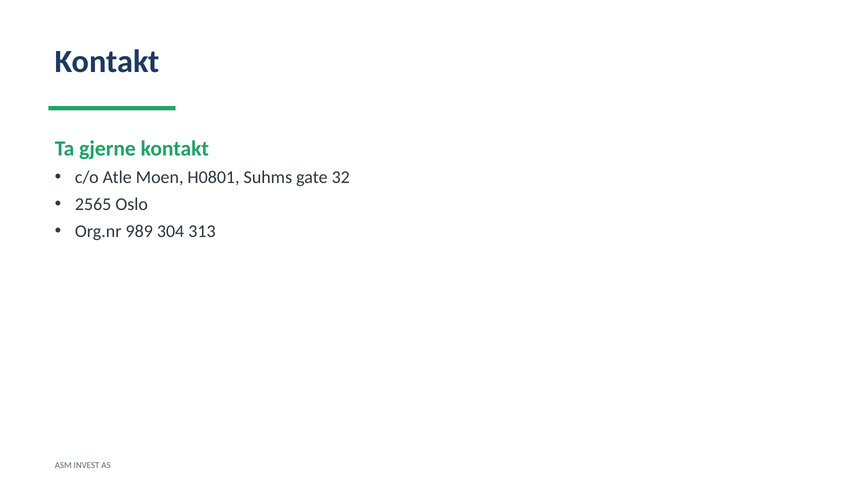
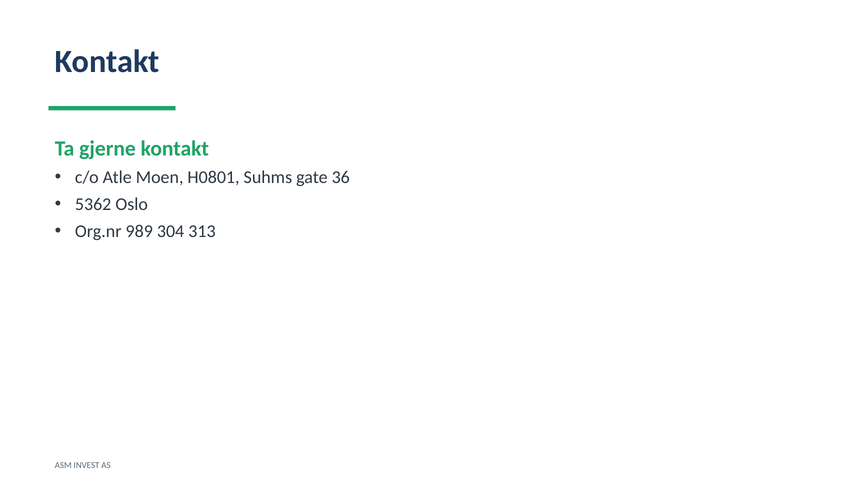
32: 32 -> 36 (341, 177)
2565: 2565 -> 5362 (93, 204)
